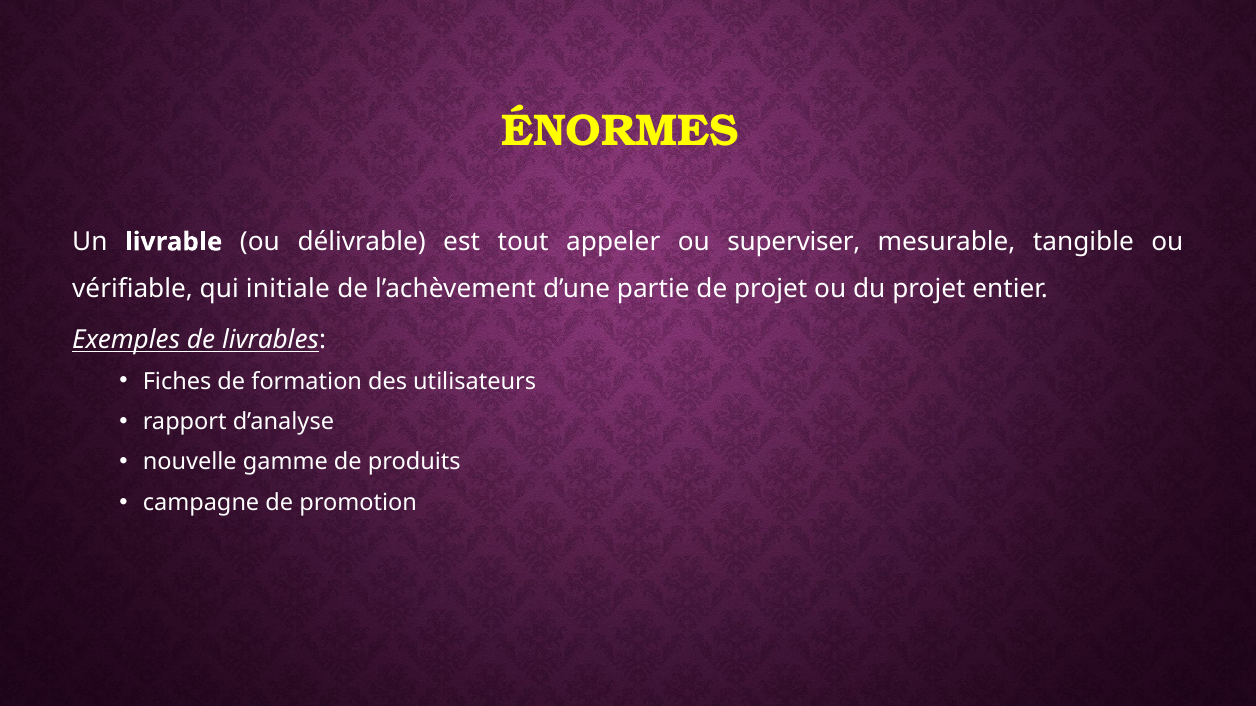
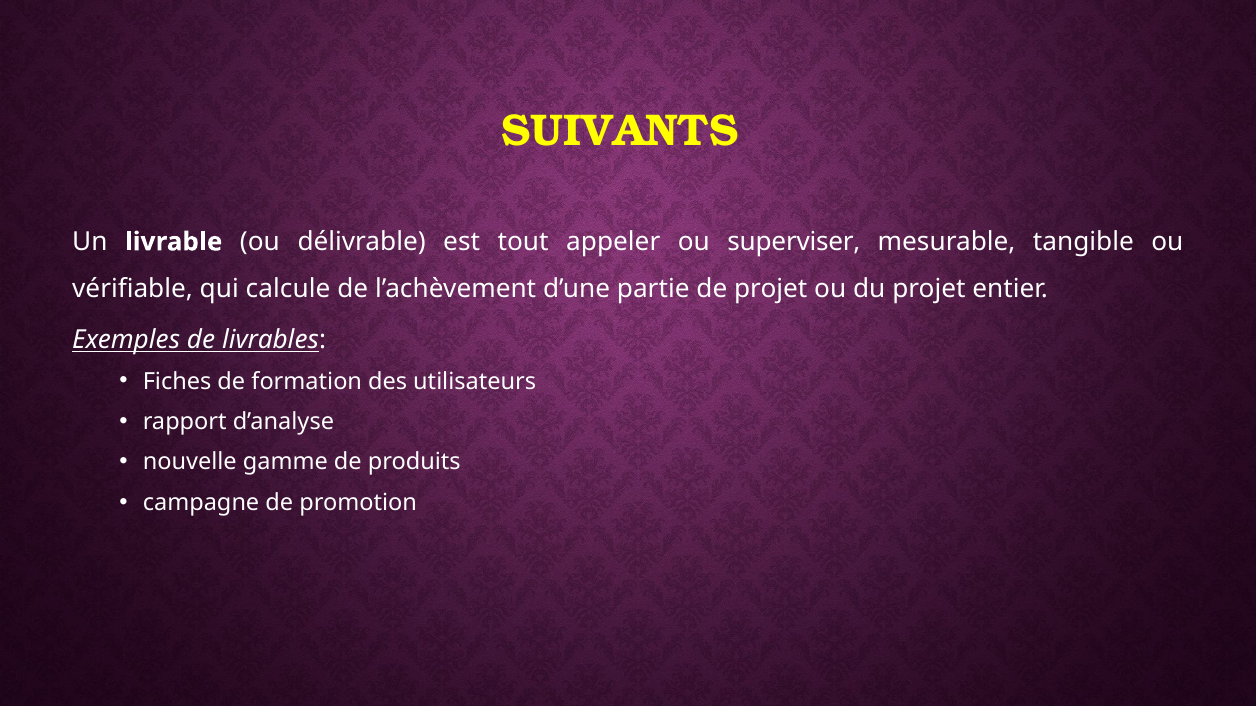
ÉNORMES: ÉNORMES -> SUIVANTS (620, 131)
initiale: initiale -> calcule (288, 289)
